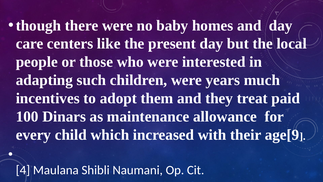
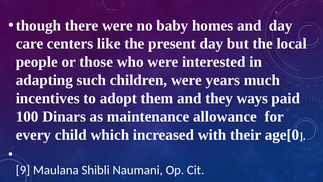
treat: treat -> ways (252, 98)
age[9: age[9 -> age[0 (282, 135)
4: 4 -> 9 (23, 170)
